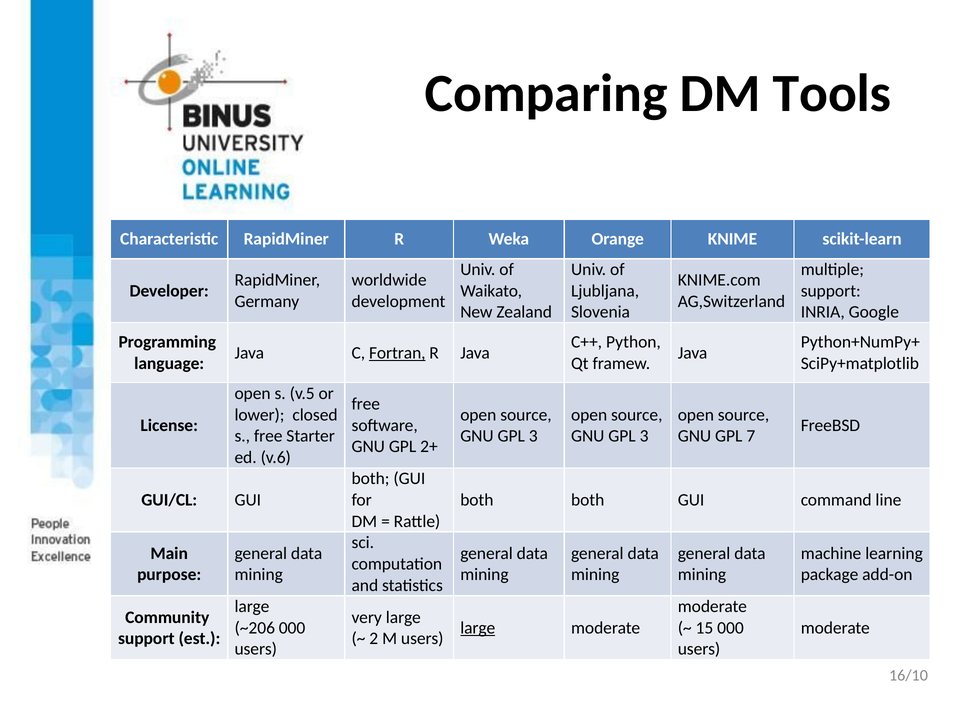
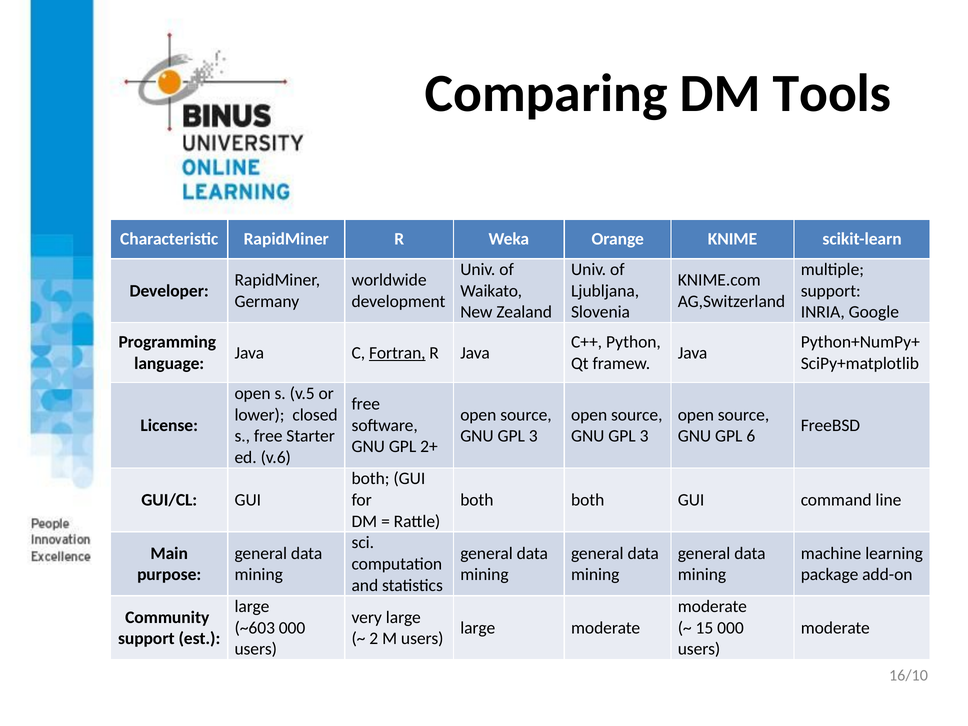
7: 7 -> 6 (751, 436)
~206: ~206 -> ~603 (255, 628)
large underline: present -> none (478, 628)
